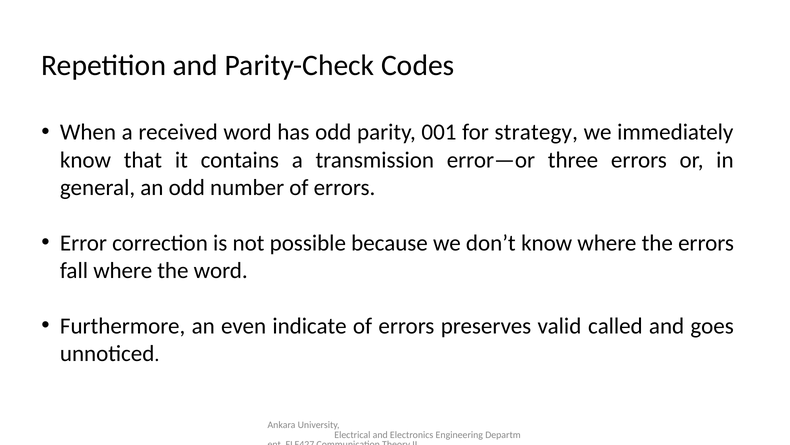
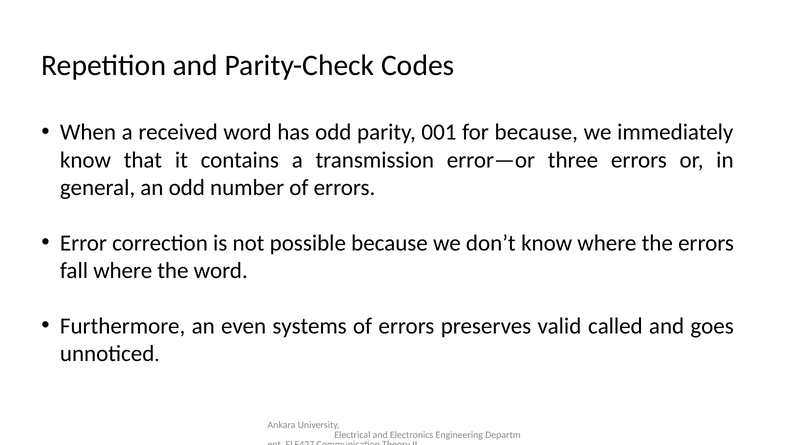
for strategy: strategy -> because (536, 132)
indicate: indicate -> systems (310, 326)
